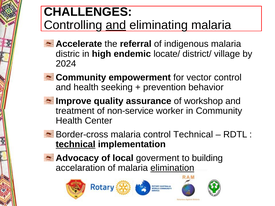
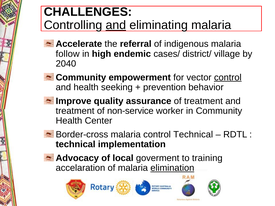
distric: distric -> follow (68, 54)
locate/: locate/ -> cases/ (167, 54)
2024: 2024 -> 2040 (66, 64)
control underline: none -> present (228, 77)
of workshop: workshop -> treatment (203, 101)
technical underline: present -> none (76, 145)
building: building -> training (207, 158)
